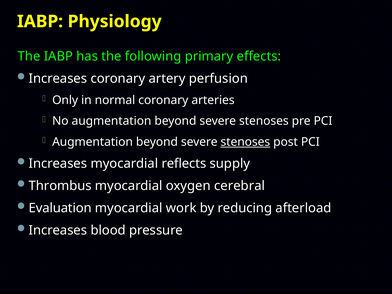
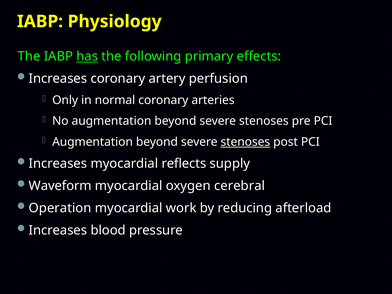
has underline: none -> present (87, 56)
Thrombus: Thrombus -> Waveform (60, 186)
Evaluation: Evaluation -> Operation (60, 208)
